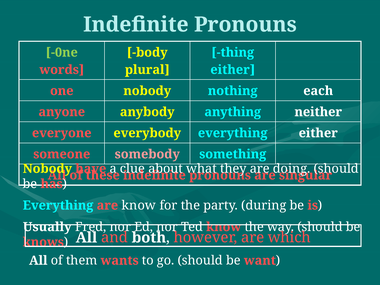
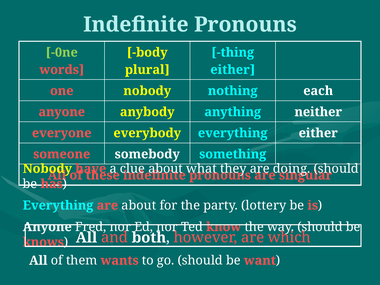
somebody colour: pink -> white (147, 154)
are know: know -> about (139, 205)
during: during -> lottery (264, 205)
Usually: Usually -> Anyone (47, 227)
